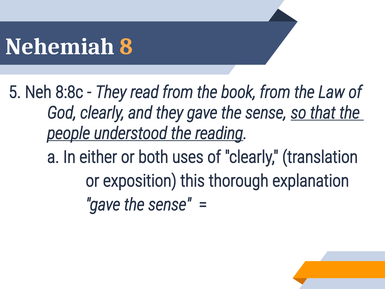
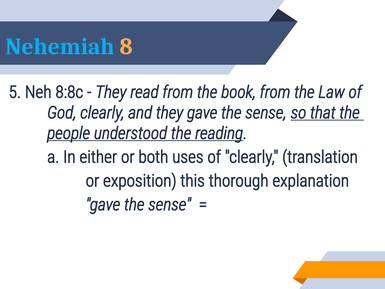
Nehemiah colour: white -> light blue (60, 46)
